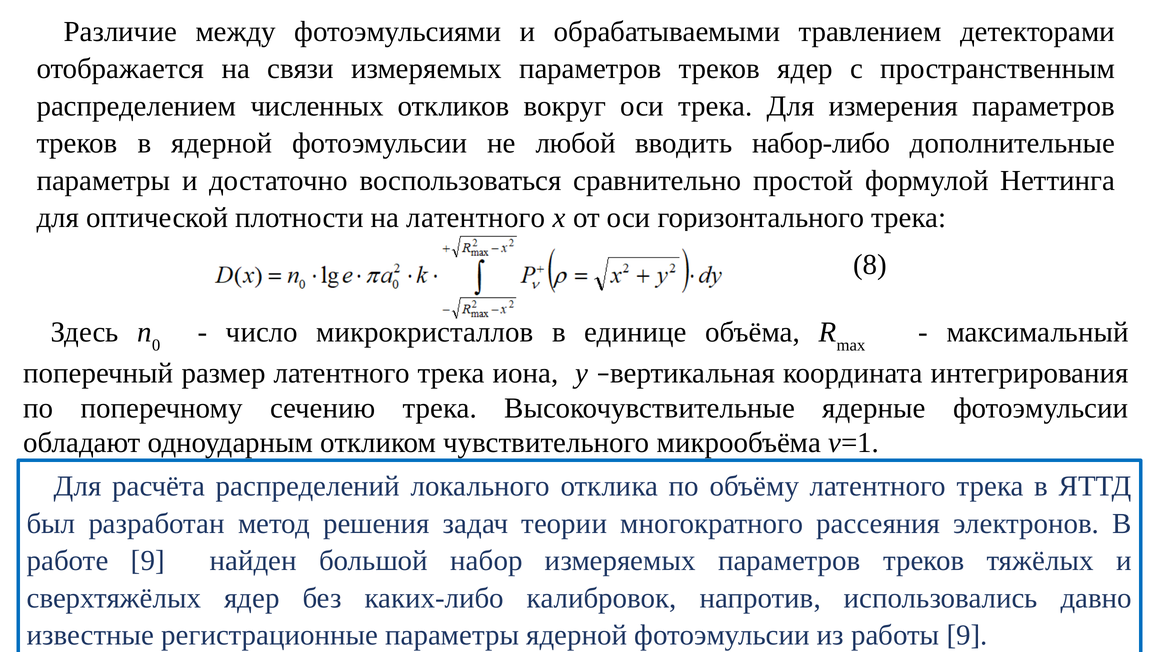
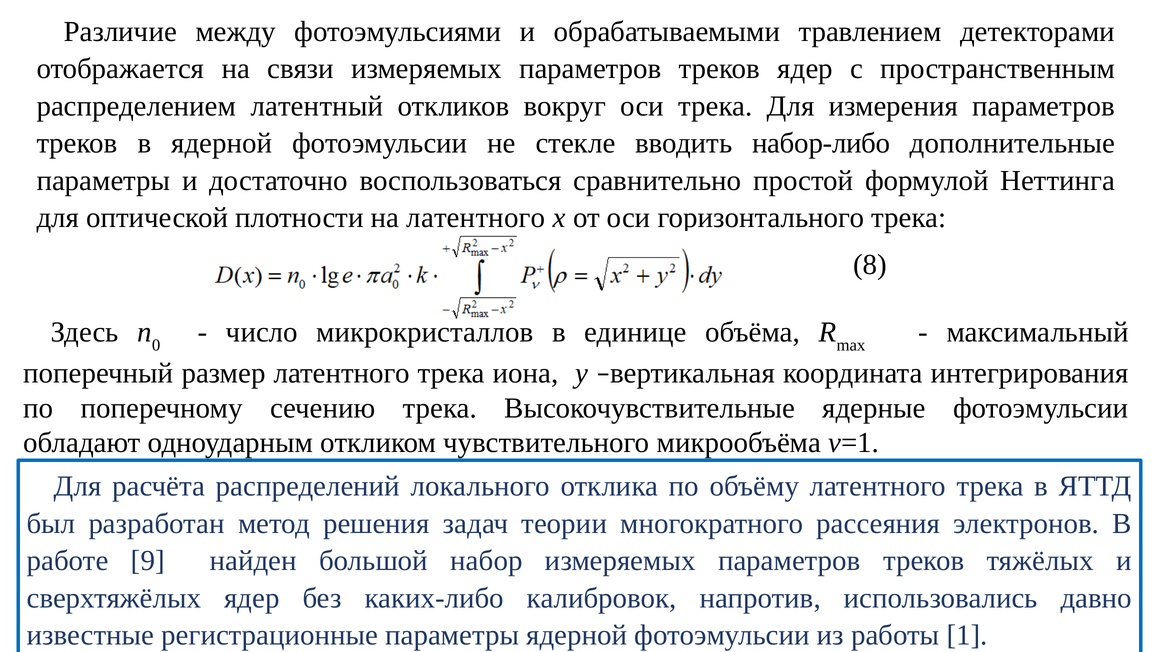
численных: численных -> латентный (317, 106)
любой: любой -> стекле (576, 143)
работы 9: 9 -> 1 (967, 635)
